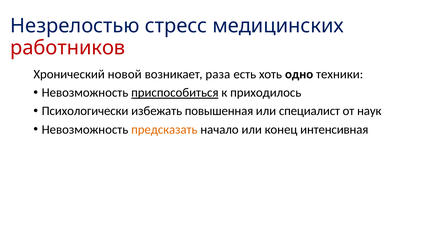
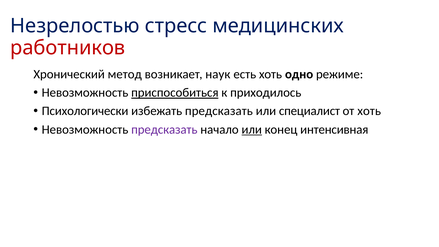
новой: новой -> метод (125, 74)
раза: раза -> наук (218, 74)
техники: техники -> режиме (340, 74)
избежать повышенная: повышенная -> предсказать (219, 111)
от наук: наук -> хоть (369, 111)
предсказать colour: orange -> purple (164, 129)
или underline: none -> present (252, 129)
